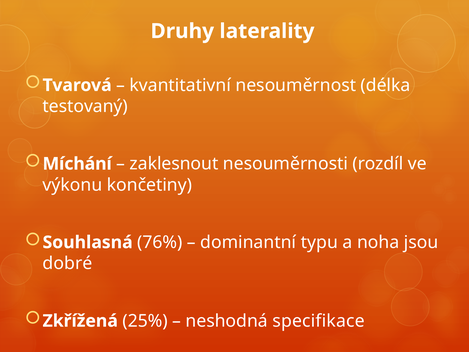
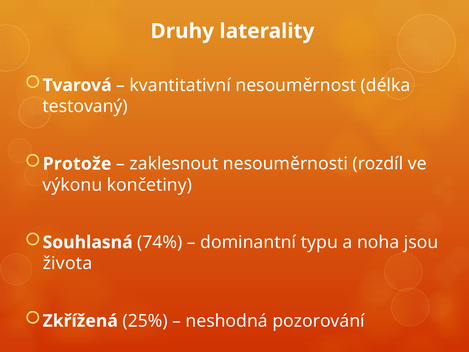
Míchání: Míchání -> Protože (77, 164)
76%: 76% -> 74% (160, 242)
dobré: dobré -> života (68, 263)
specifikace: specifikace -> pozorování (319, 321)
